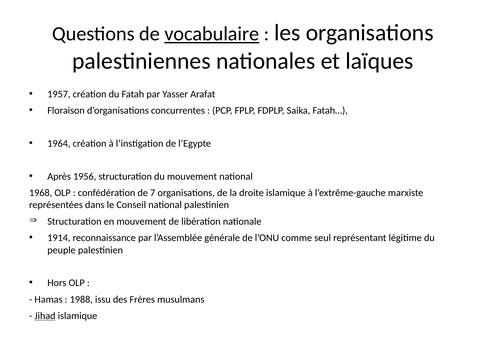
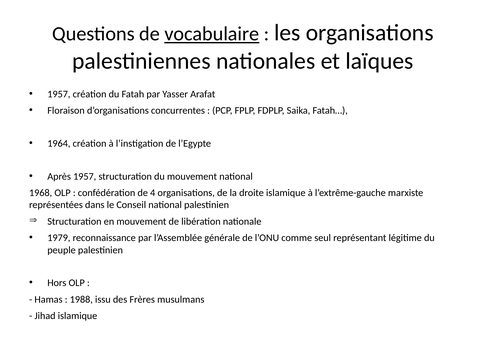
Après 1956: 1956 -> 1957 (85, 177)
7: 7 -> 4 (153, 193)
1914: 1914 -> 1979 (59, 238)
Jihad underline: present -> none (45, 316)
